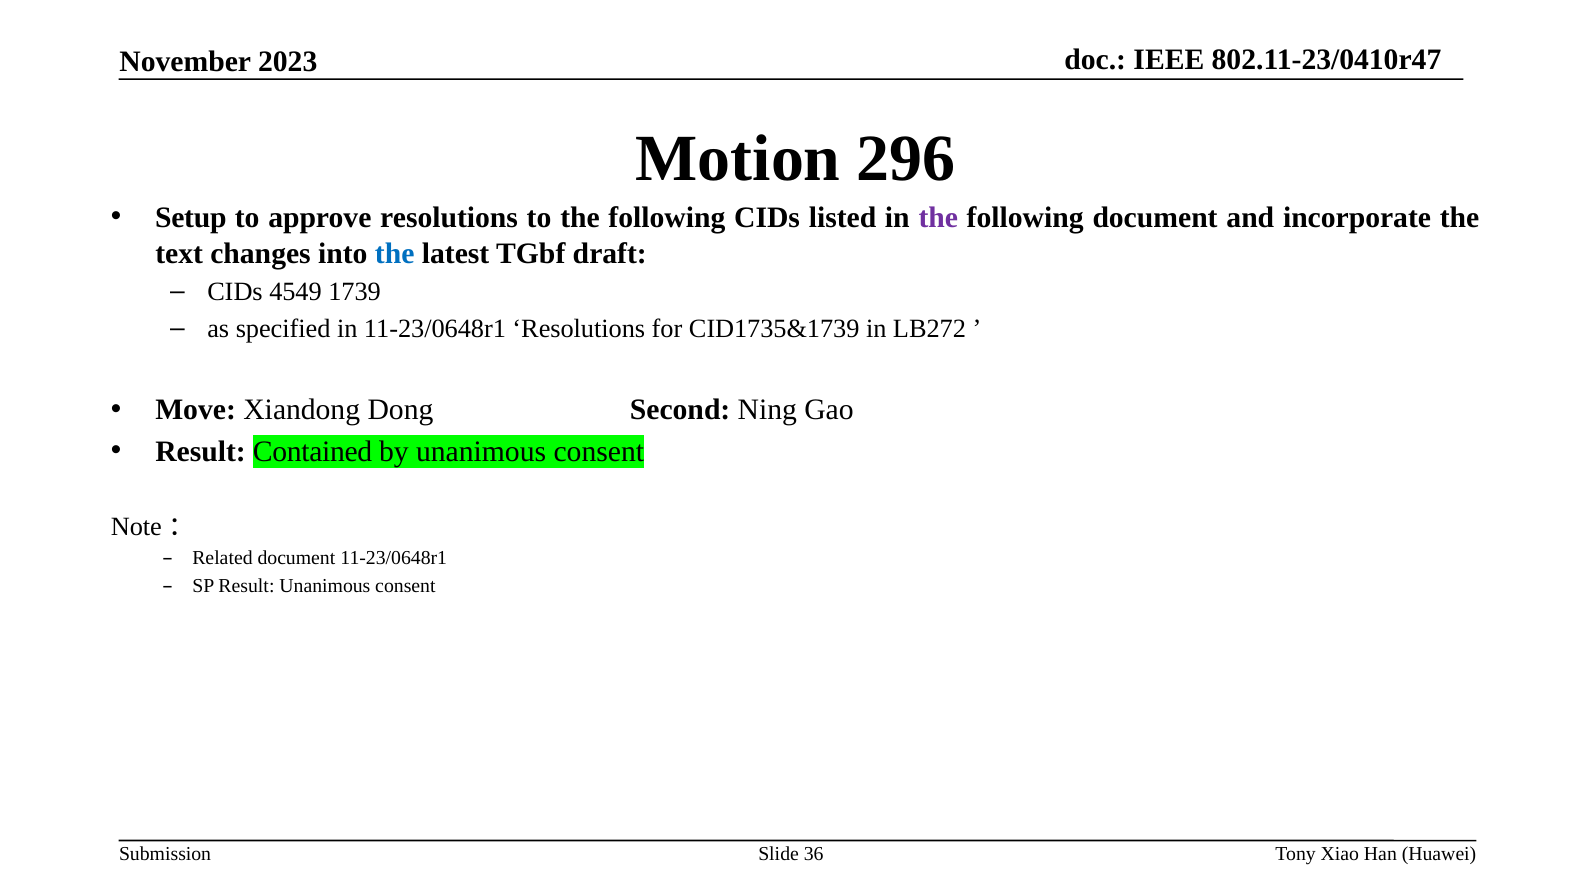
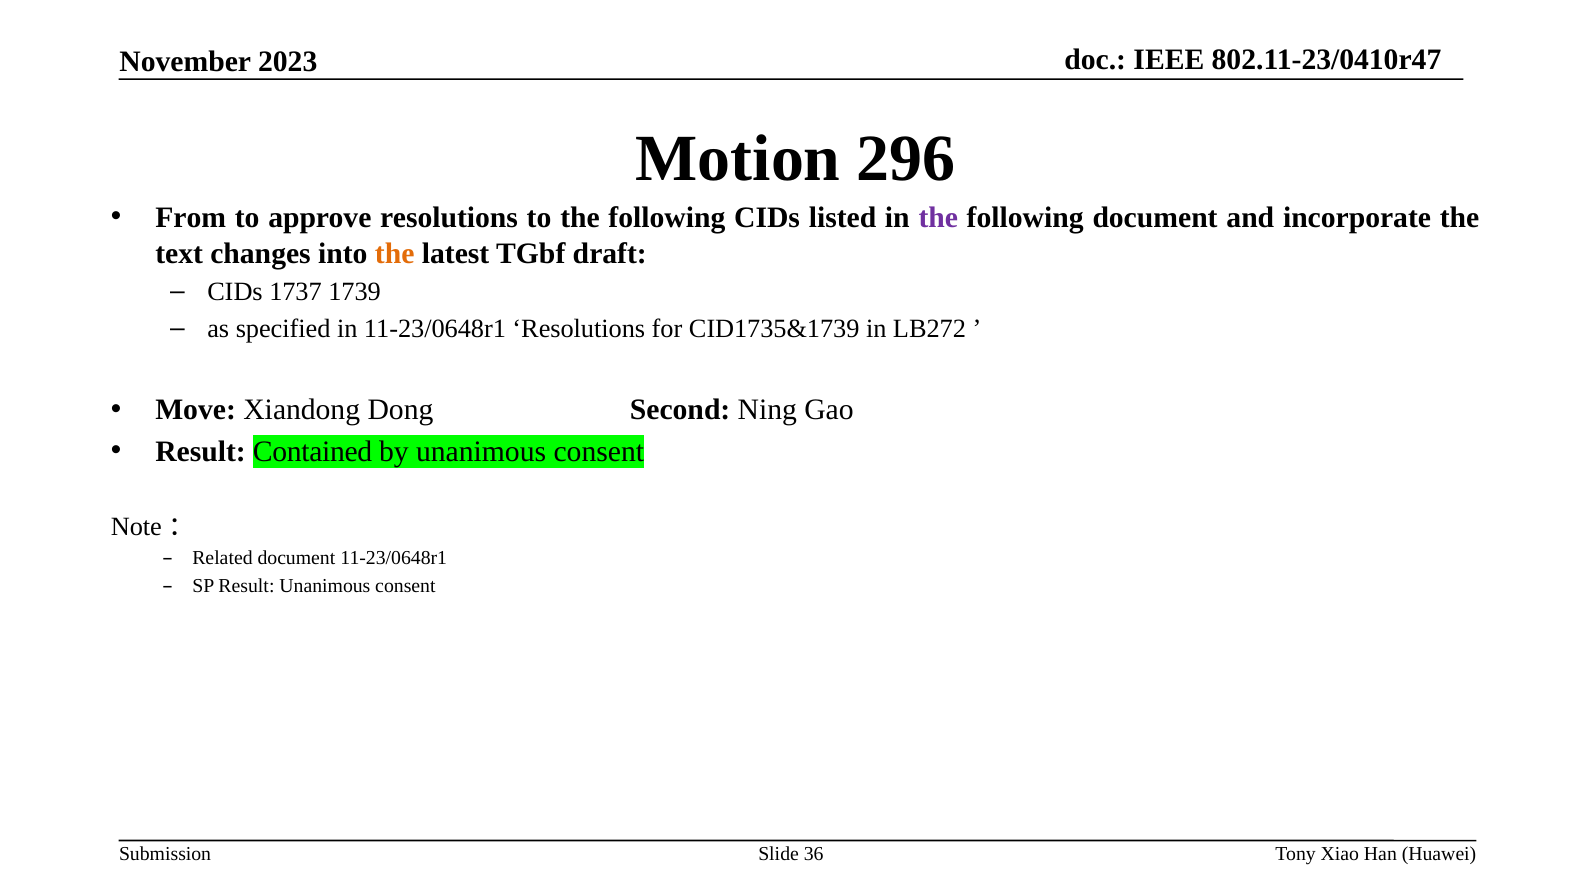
Setup: Setup -> From (191, 218)
the colour: blue -> orange (395, 253)
4549: 4549 -> 1737 (296, 292)
